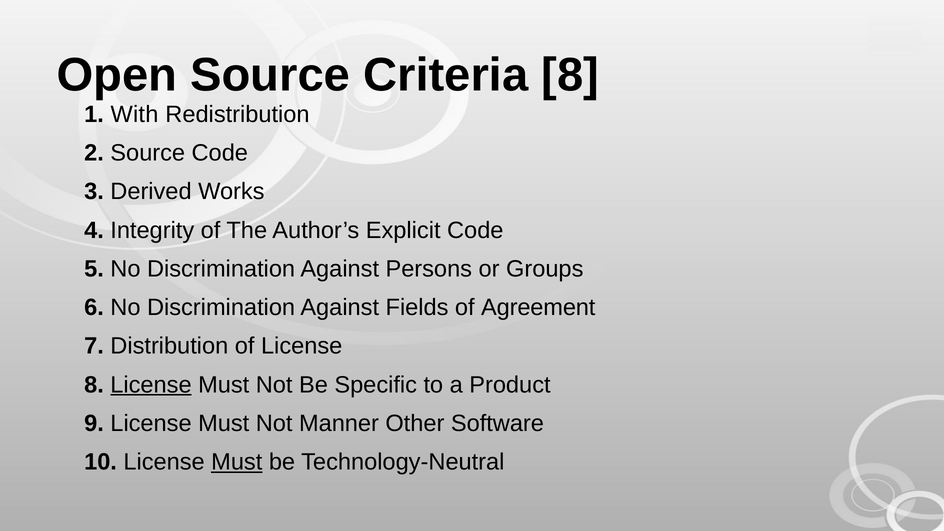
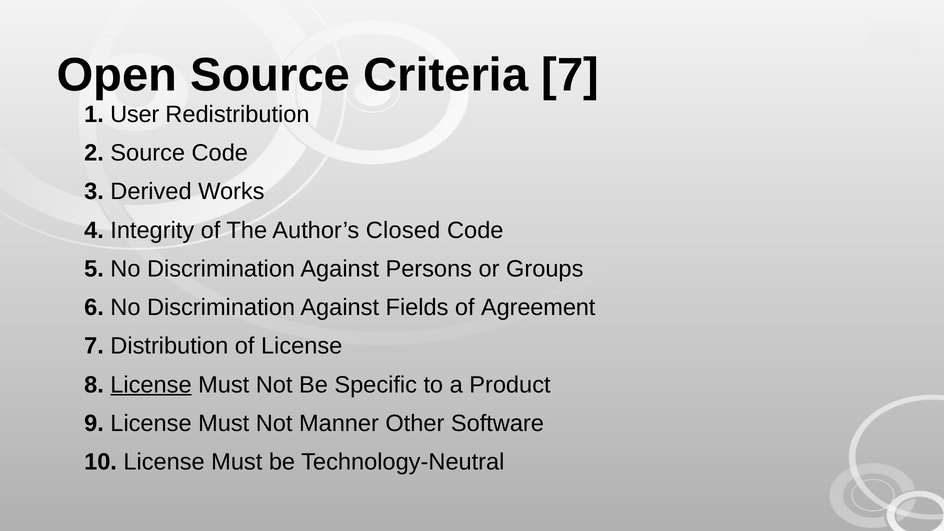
Criteria 8: 8 -> 7 (570, 75)
With: With -> User (135, 114)
Explicit: Explicit -> Closed (403, 230)
Must underline: present -> none (237, 462)
